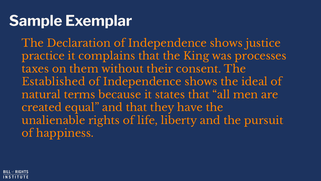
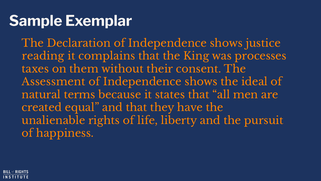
practice: practice -> reading (43, 56)
Established: Established -> Assessment (54, 82)
